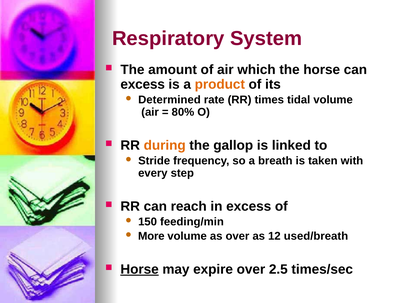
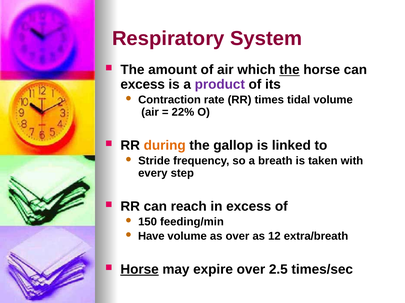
the underline: none -> present (289, 70)
product colour: orange -> purple (220, 85)
Determined: Determined -> Contraction (170, 100)
80%: 80% -> 22% (183, 112)
More: More -> Have (151, 237)
used/breath: used/breath -> extra/breath (316, 237)
